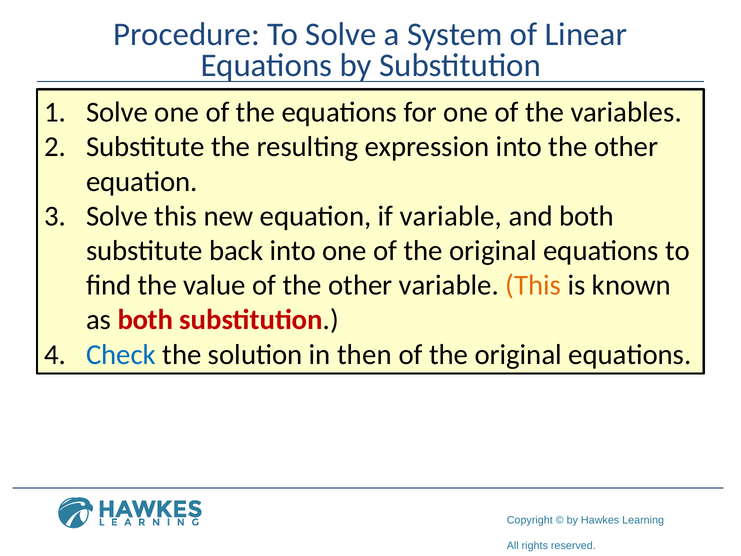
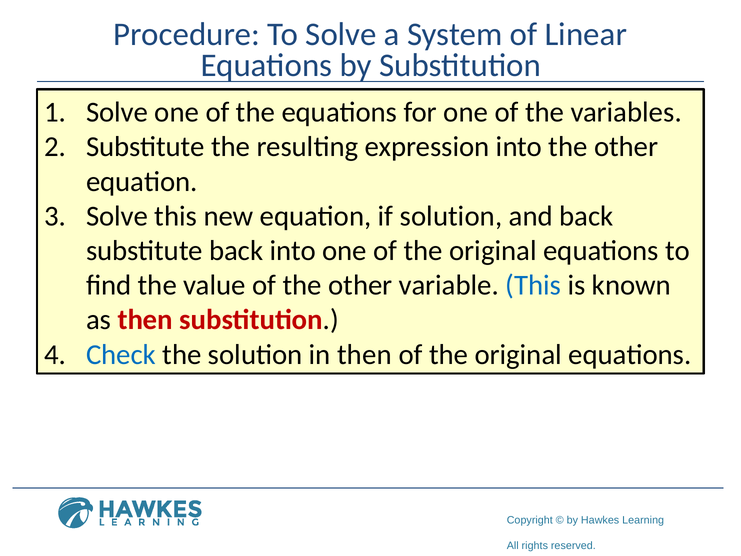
if variable: variable -> solution (451, 216)
and both: both -> back (586, 216)
This colour: orange -> blue (533, 285)
as both: both -> then (145, 320)
